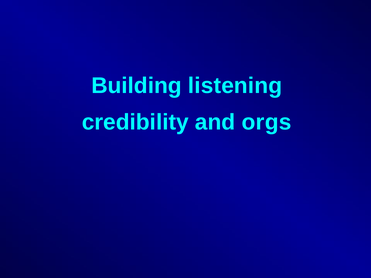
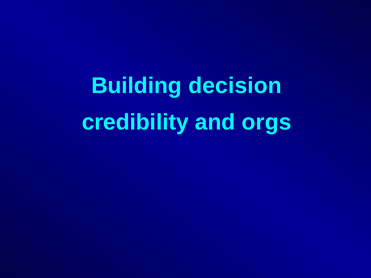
listening: listening -> decision (235, 86)
